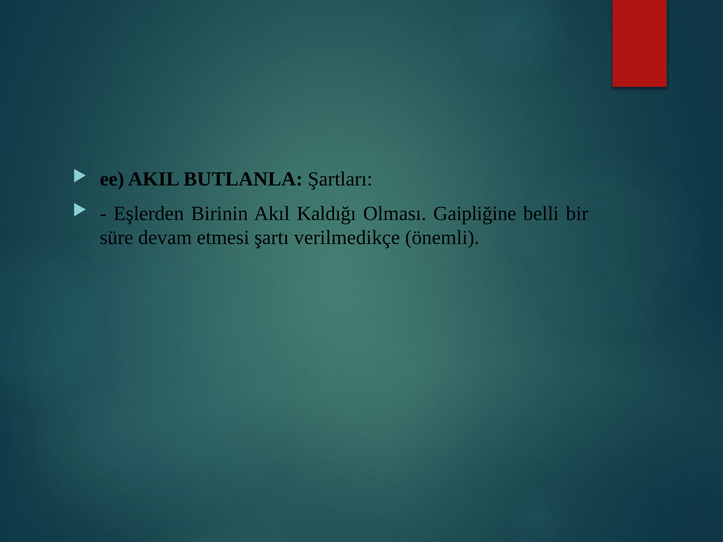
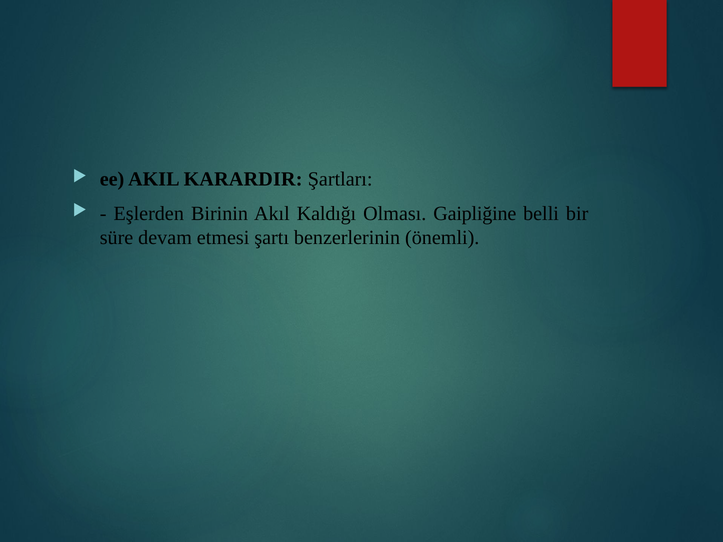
BUTLANLA: BUTLANLA -> KARARDIR (243, 179)
verilmedikçe: verilmedikçe -> benzerlerinin (347, 238)
